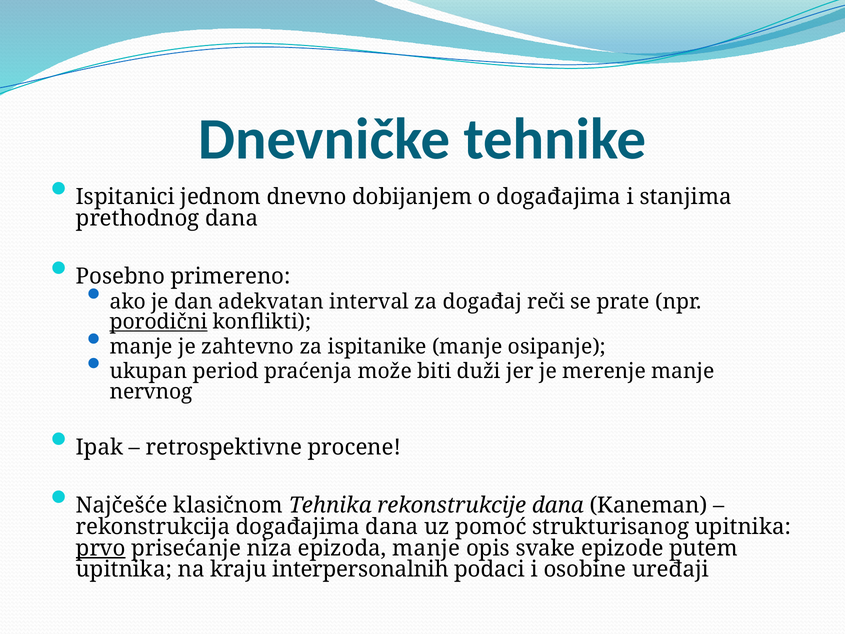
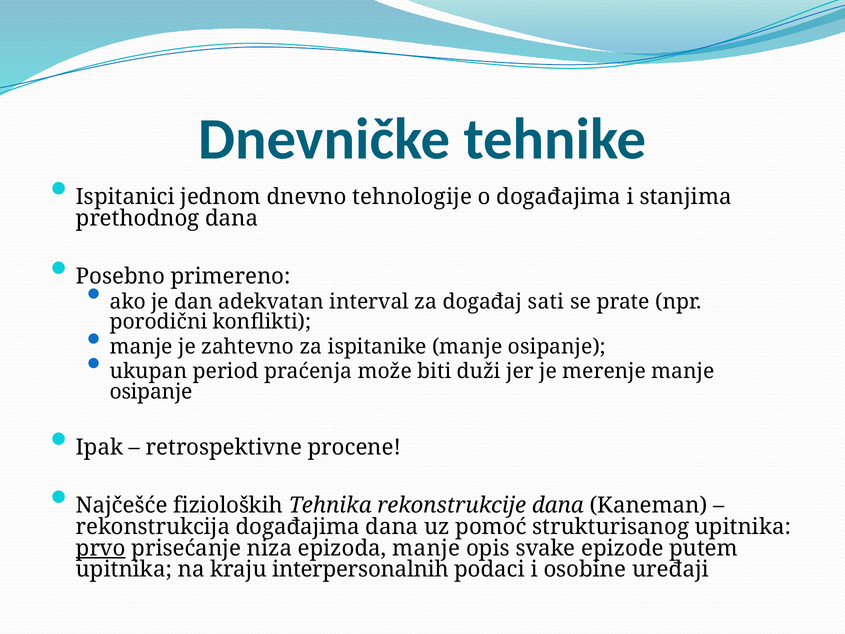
dobijanjem: dobijanjem -> tehnologije (412, 197)
reči: reči -> sati (546, 301)
porodični underline: present -> none (159, 322)
nervnog: nervnog -> osipanje (151, 392)
klasičnom: klasičnom -> fizioloških (228, 505)
